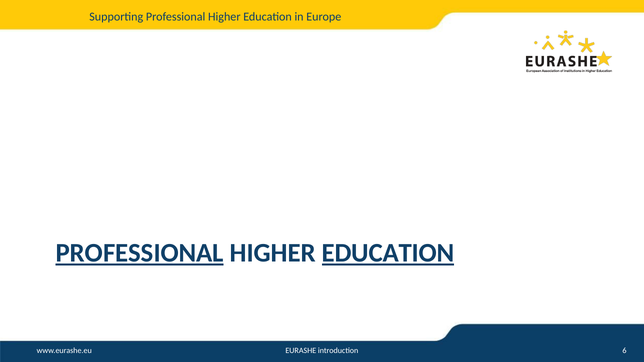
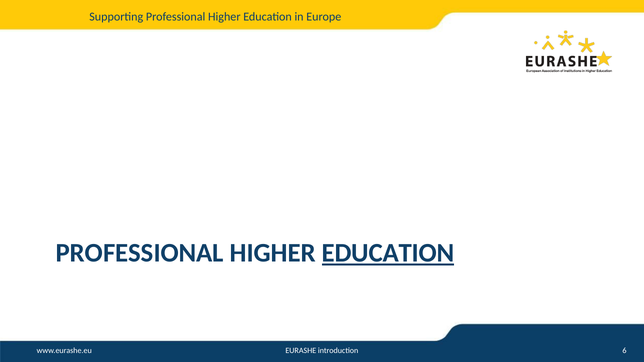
PROFESSIONAL underline: present -> none (140, 253)
